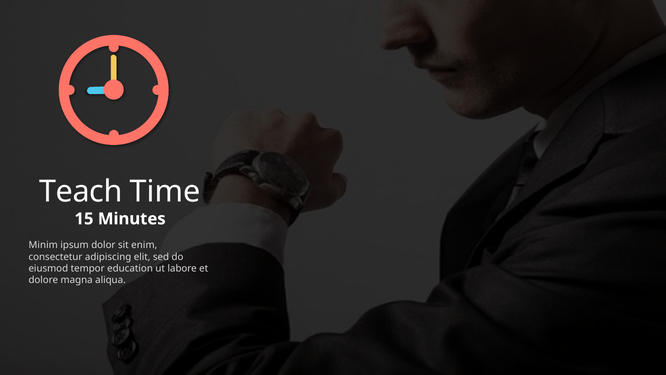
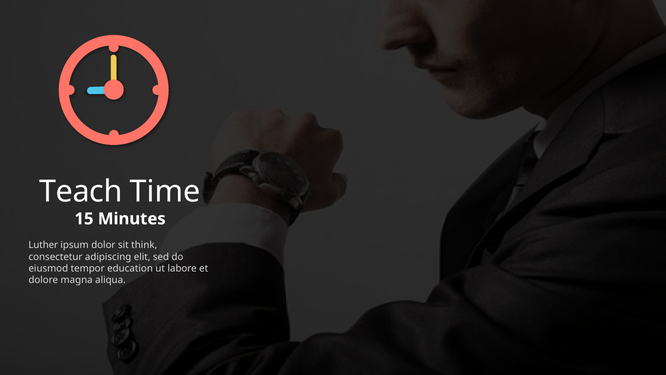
Minim: Minim -> Luther (43, 245)
enim: enim -> think (144, 245)
